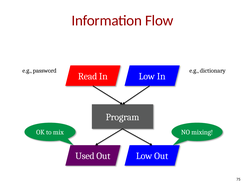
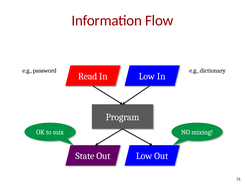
Used: Used -> State (85, 156)
